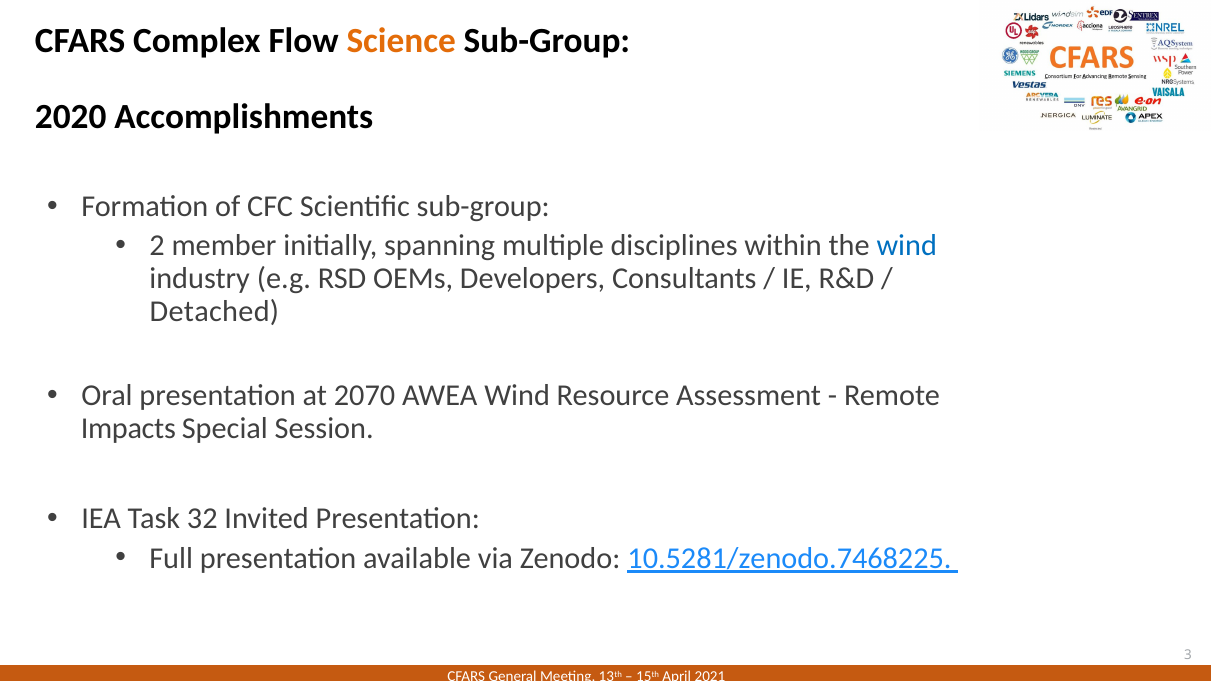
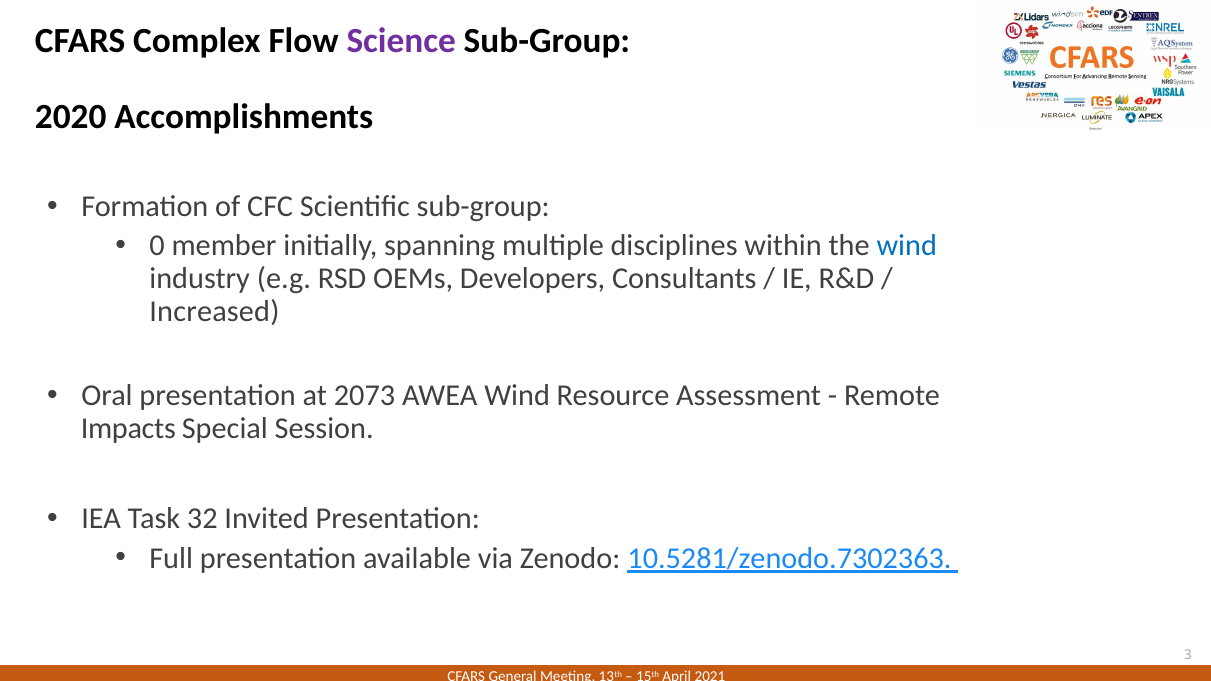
Science colour: orange -> purple (401, 40)
2: 2 -> 0 (157, 246)
Detached: Detached -> Increased (214, 311)
2070: 2070 -> 2073 (364, 396)
10.5281/zenodo.7468225: 10.5281/zenodo.7468225 -> 10.5281/zenodo.7302363 (789, 558)
